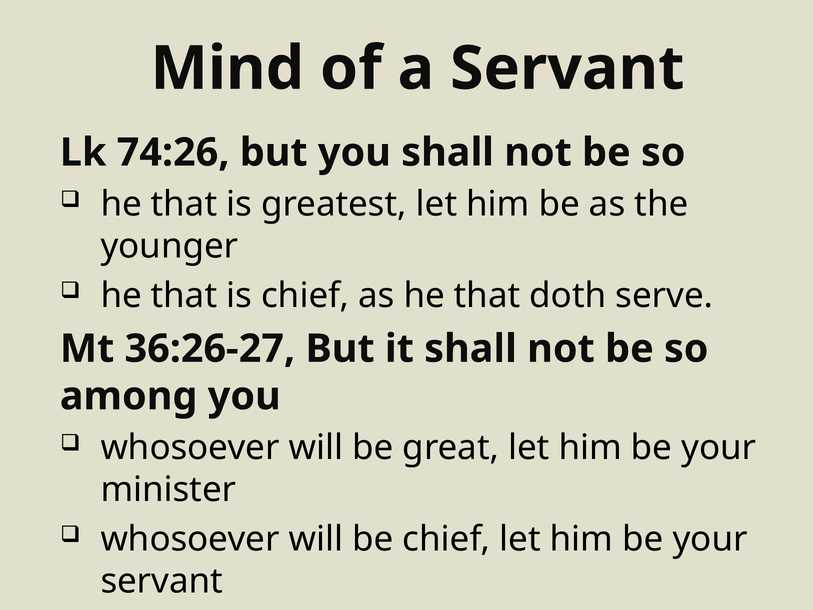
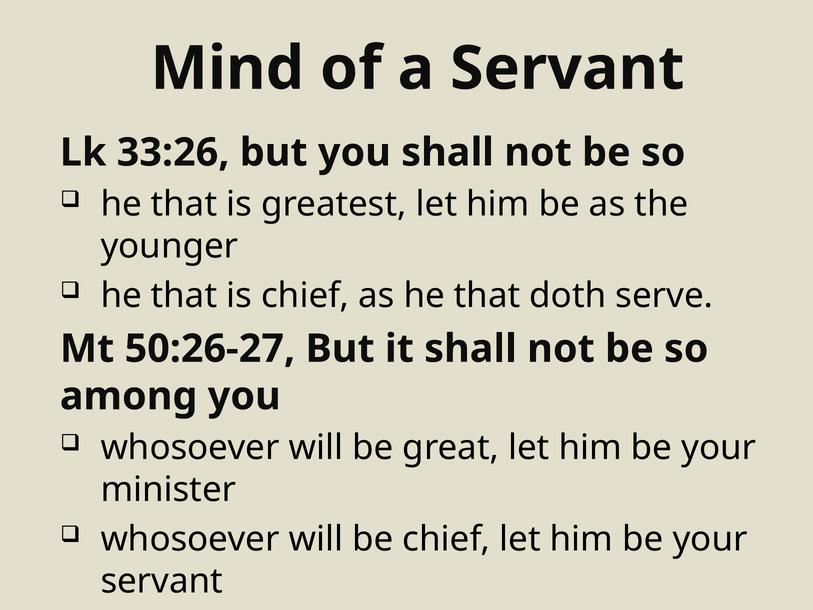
74:26: 74:26 -> 33:26 (173, 153)
36:26-27: 36:26-27 -> 50:26-27 (210, 349)
